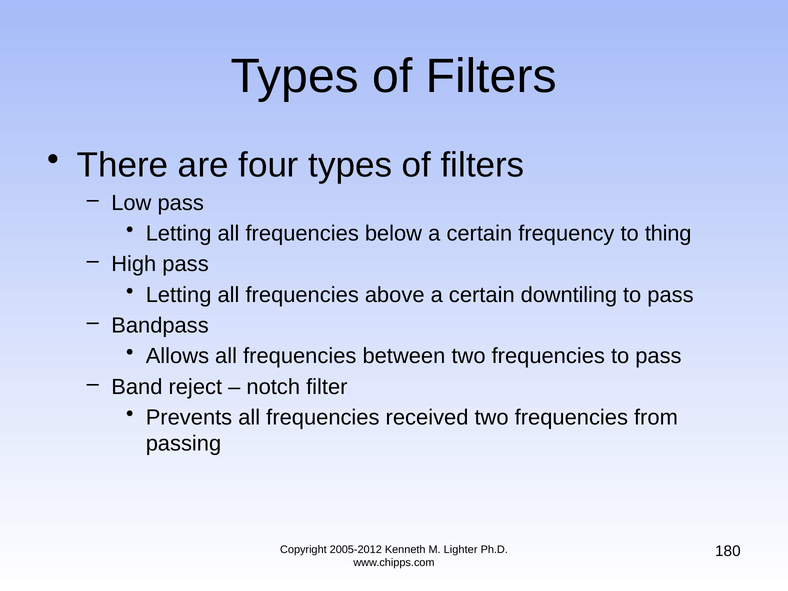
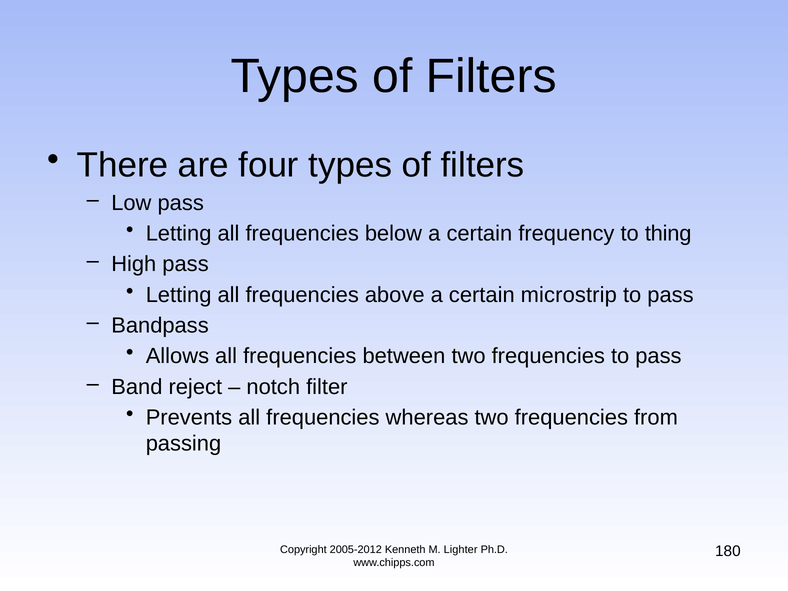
downtiling: downtiling -> microstrip (569, 295)
received: received -> whereas (427, 417)
